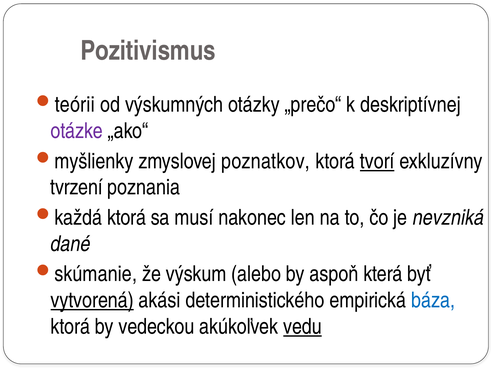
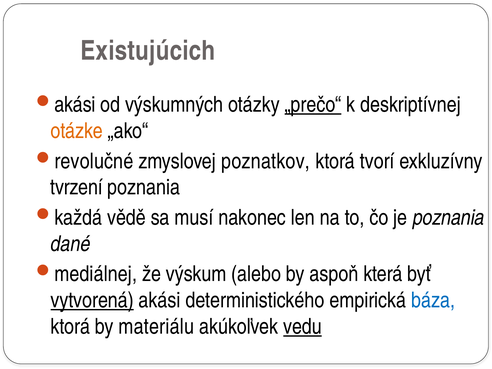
Pozitivismus: Pozitivismus -> Existujúcich (148, 51)
teórii: teórii -> akási (75, 105)
„prečo“ underline: none -> present (313, 105)
otázke colour: purple -> orange (77, 131)
myšlienky: myšlienky -> revolučné (94, 161)
tvorí underline: present -> none (377, 161)
každá ktorá: ktorá -> vědě (126, 218)
je nevzniká: nevzniká -> poznania (449, 218)
skúmanie: skúmanie -> mediálnej (96, 274)
vedeckou: vedeckou -> materiálu (156, 327)
